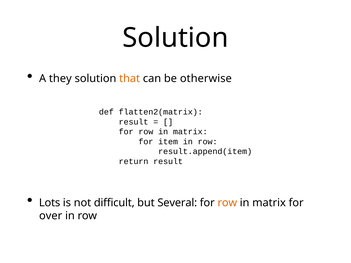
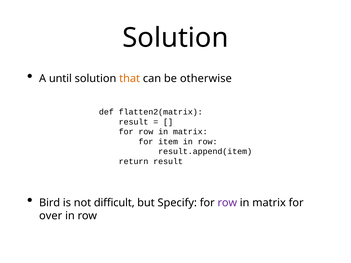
they: they -> until (60, 79)
Lots: Lots -> Bird (50, 203)
Several: Several -> Specify (177, 203)
row colour: orange -> purple (227, 203)
